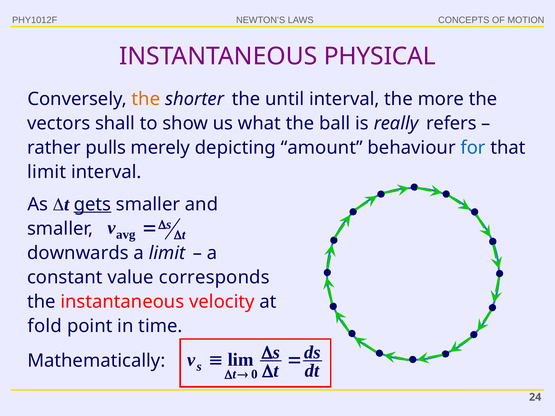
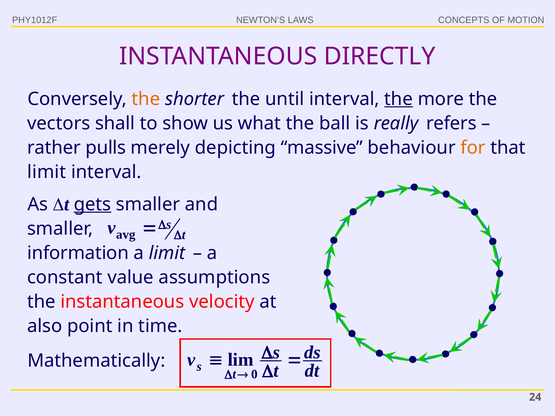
PHYSICAL: PHYSICAL -> DIRECTLY (380, 56)
the underline: none -> present (399, 99)
amount: amount -> massive (322, 148)
for colour: blue -> orange (473, 148)
downwards: downwards -> information (78, 253)
corresponds: corresponds -> assumptions (214, 278)
fold: fold -> also (45, 326)
